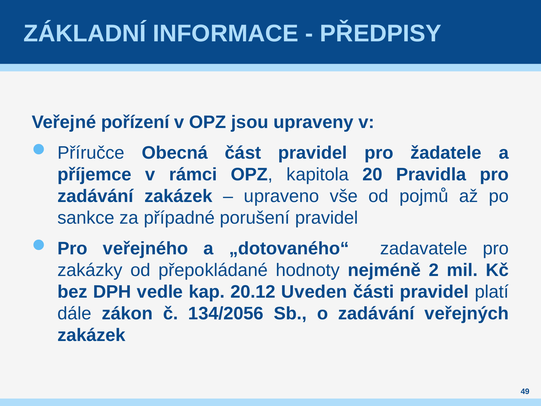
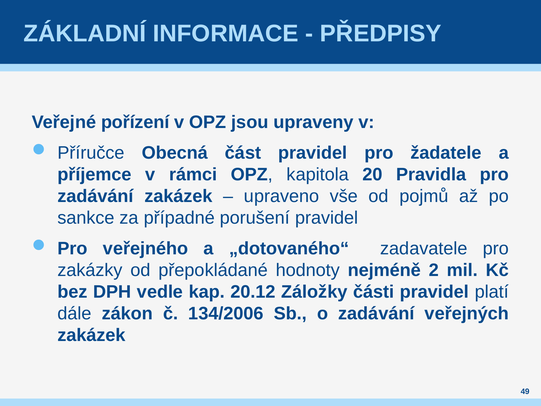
Uveden: Uveden -> Záložky (314, 292)
134/2056: 134/2056 -> 134/2006 (226, 313)
